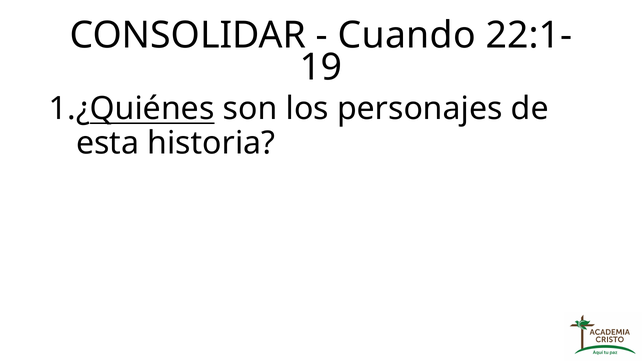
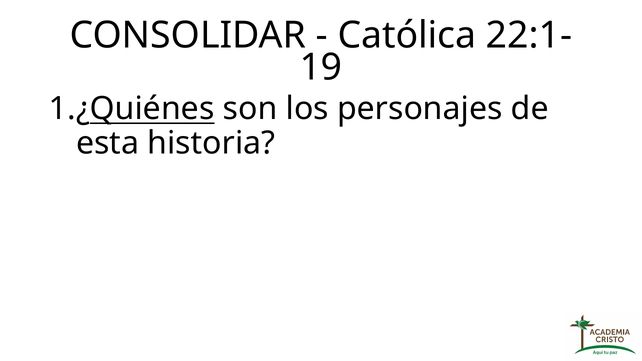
Cuando: Cuando -> Católica (407, 35)
